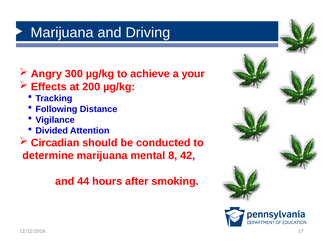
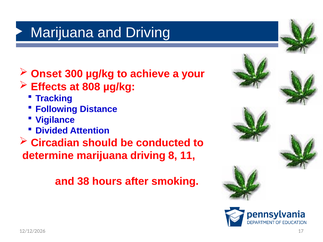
Angry: Angry -> Onset (46, 74)
200: 200 -> 808 (91, 87)
marijuana mental: mental -> driving (148, 156)
42: 42 -> 11 (188, 156)
44: 44 -> 38 (83, 182)
